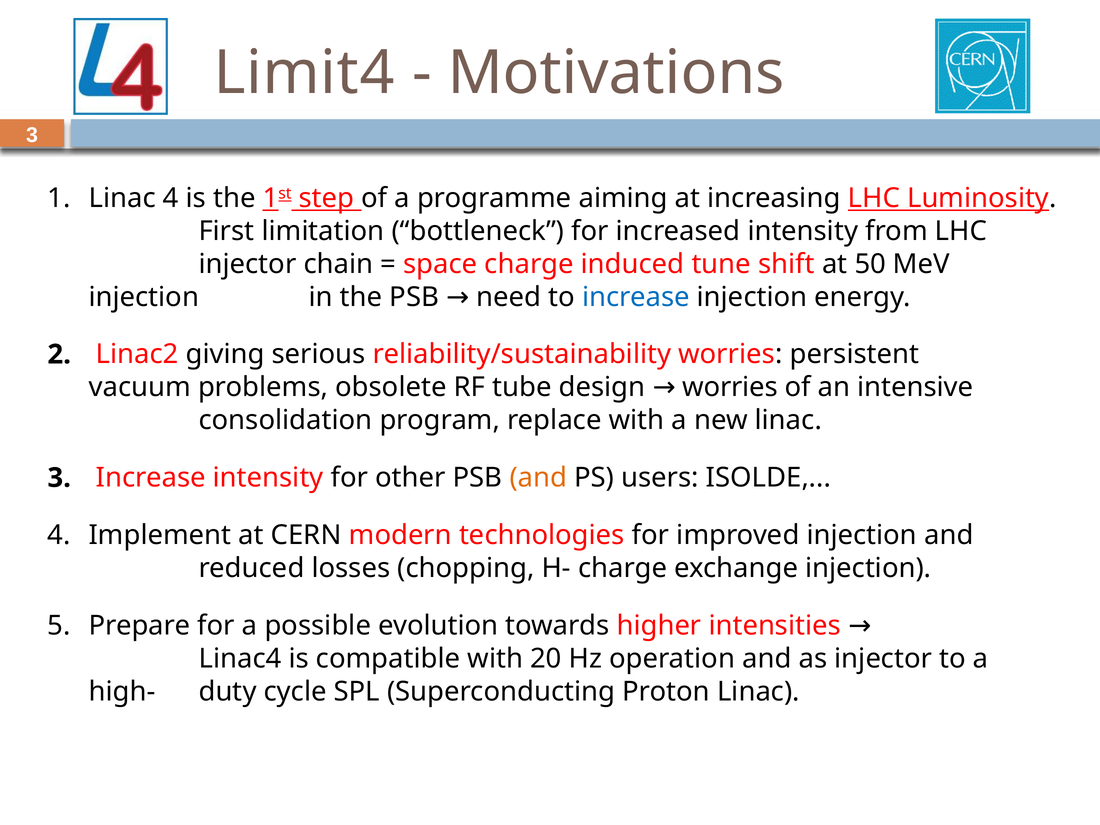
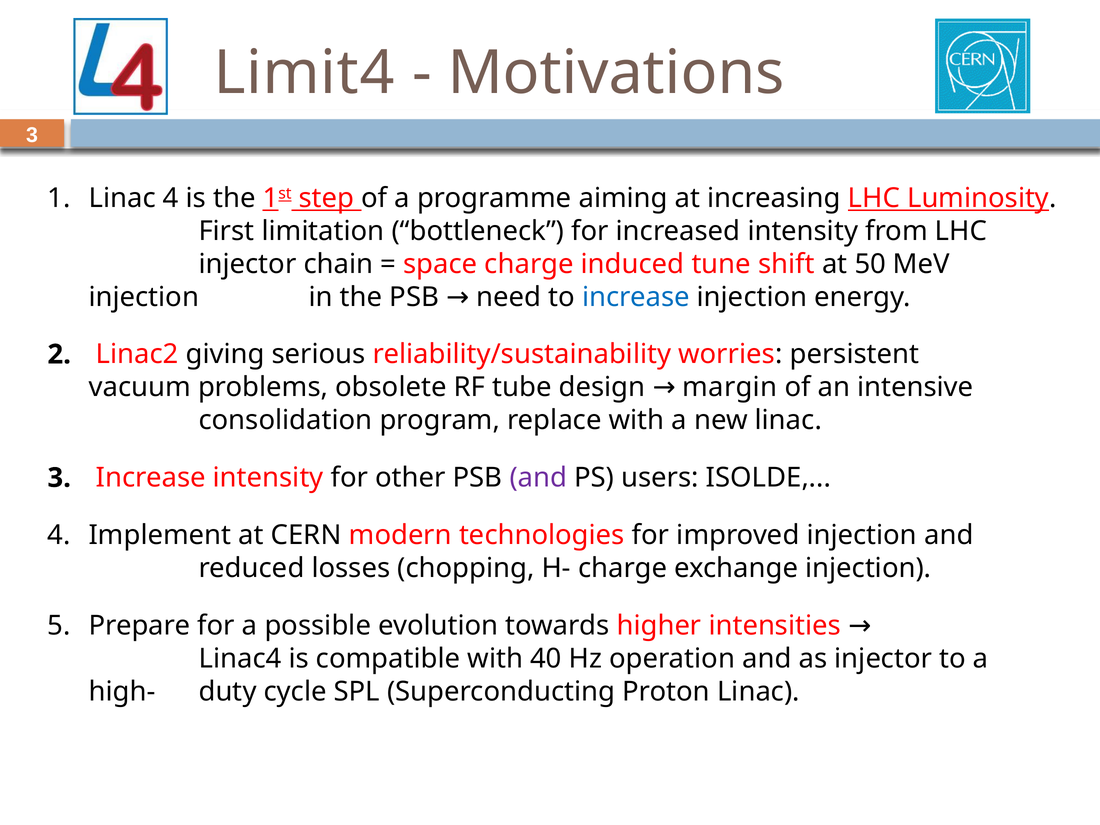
design worries: worries -> margin (730, 387)
and colour: orange -> purple (538, 478)
20: 20 -> 40 (546, 659)
